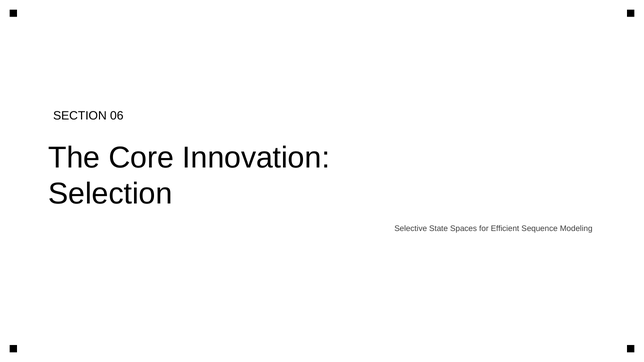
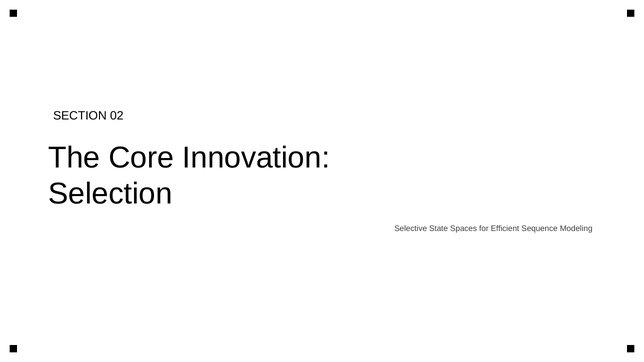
06: 06 -> 02 (117, 116)
